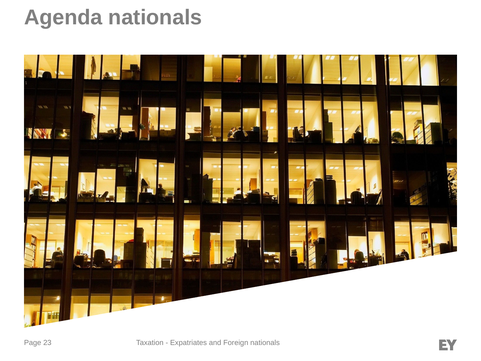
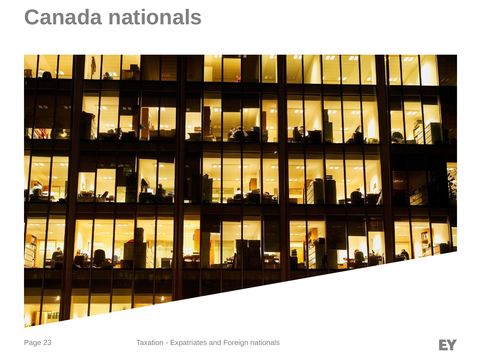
Agenda: Agenda -> Canada (63, 17)
